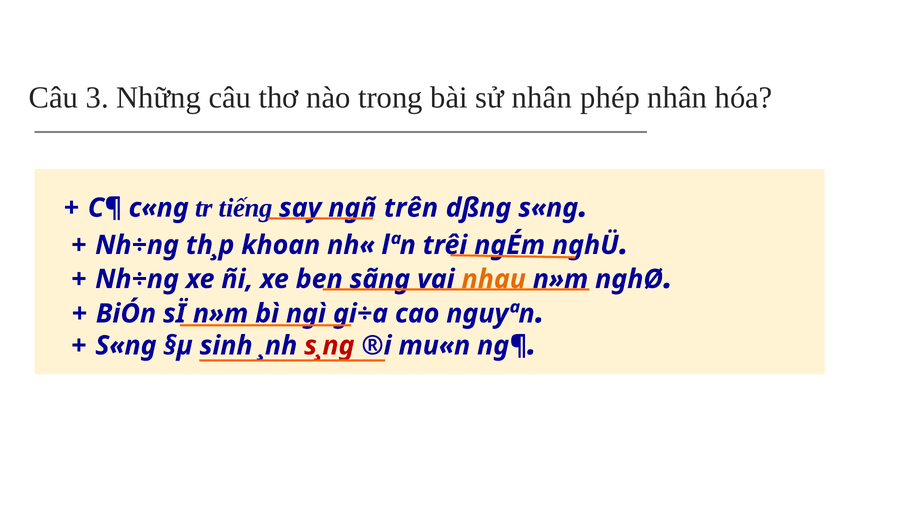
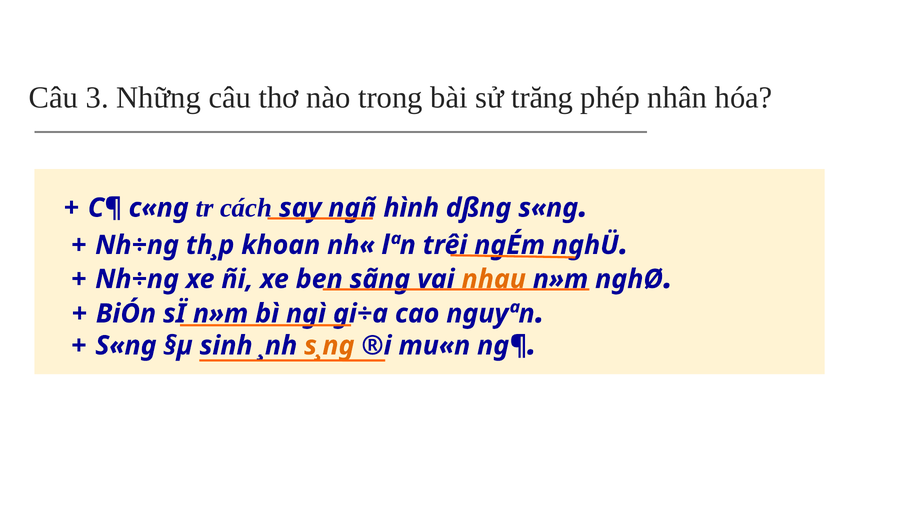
sử nhân: nhân -> trăng (542, 98)
tr­tiếng: tr­tiếng -> tr­cách (234, 208)
trên: trên -> hình (411, 208)
s¸ng colour: red -> orange (329, 345)
